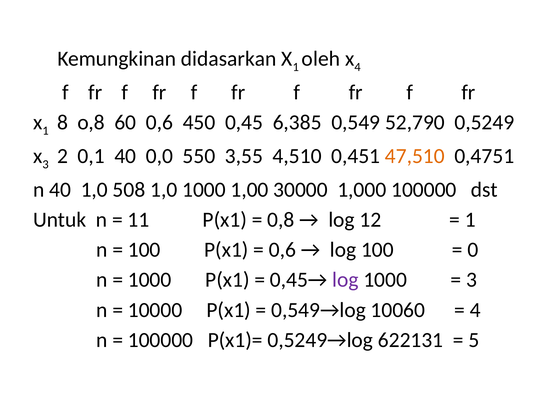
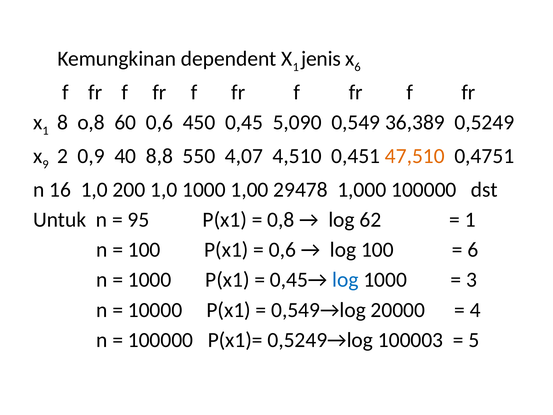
didasarkan: didasarkan -> dependent (229, 59)
oleh: oleh -> jenis (321, 59)
4: 4 -> 6 (358, 67)
6,385: 6,385 -> 5,090 (297, 122)
52,790: 52,790 -> 36,389 (415, 122)
3: 3 -> 9 (46, 164)
0,1: 0,1 -> 0,9 (91, 156)
0,0: 0,0 -> 8,8 (159, 156)
3,55: 3,55 -> 4,07 (244, 156)
n 40: 40 -> 16 (60, 189)
508: 508 -> 200 (129, 189)
30000: 30000 -> 29478 (301, 189)
11: 11 -> 95 (138, 220)
12: 12 -> 62 (370, 220)
0: 0 -> 6 (473, 250)
log colour: purple -> blue (345, 280)
10060: 10060 -> 20000 (398, 310)
622131: 622131 -> 100003 (411, 340)
